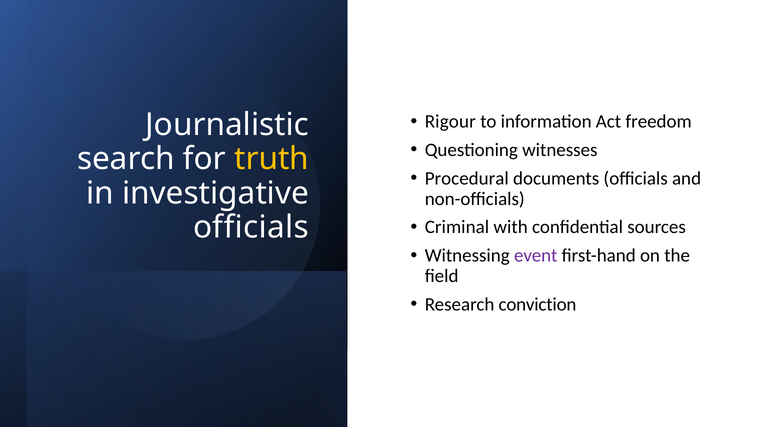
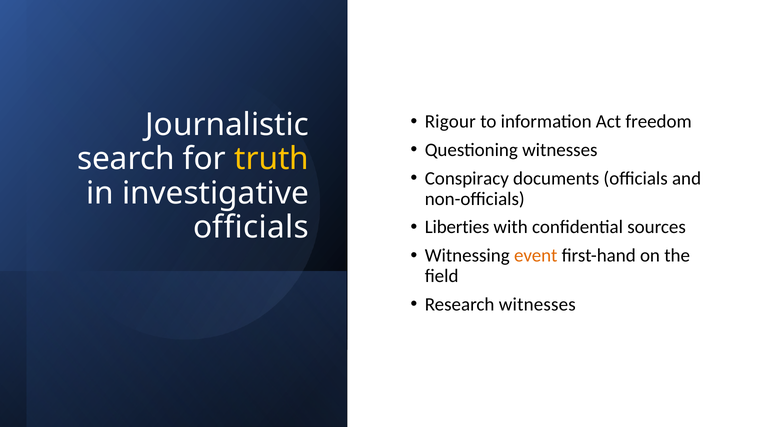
Procedural: Procedural -> Conspiracy (467, 178)
Criminal: Criminal -> Liberties (457, 227)
event colour: purple -> orange (536, 256)
Research conviction: conviction -> witnesses (537, 304)
